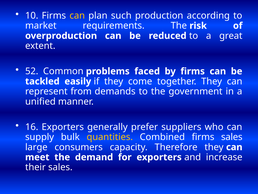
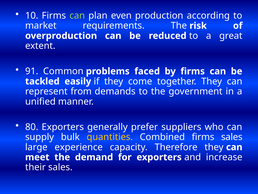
can colour: yellow -> light green (77, 16)
such: such -> even (121, 16)
52: 52 -> 91 (32, 71)
16: 16 -> 80 (32, 127)
consumers: consumers -> experience (79, 147)
